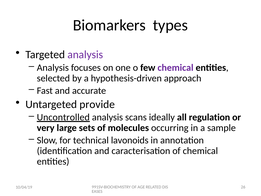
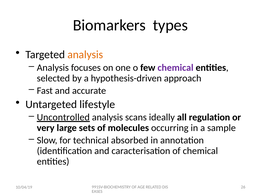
analysis colour: purple -> orange (85, 55)
provide: provide -> lifestyle (97, 104)
lavonoids: lavonoids -> absorbed (130, 140)
